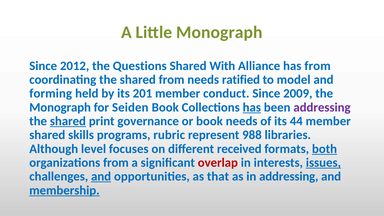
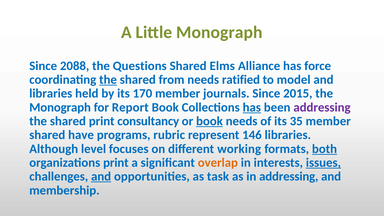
2012: 2012 -> 2088 (75, 66)
With: With -> Elms (222, 66)
has from: from -> force (318, 66)
the underline: none -> present (108, 80)
forming: forming -> libraries (51, 93)
201: 201 -> 170 (142, 93)
conduct: conduct -> journals (226, 93)
2009: 2009 -> 2015 (298, 93)
Seiden: Seiden -> Report (130, 107)
shared underline: present -> none (68, 121)
governance: governance -> consultancy (148, 121)
book underline: none -> present (209, 121)
44: 44 -> 35 (296, 121)
skills: skills -> have (81, 135)
988: 988 -> 146 (252, 135)
received: received -> working (239, 149)
organizations from: from -> print (116, 163)
overlap colour: red -> orange (218, 163)
that: that -> task (218, 176)
membership underline: present -> none (64, 190)
